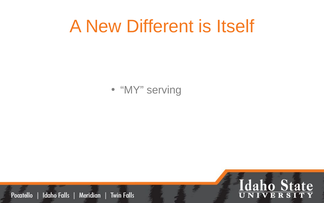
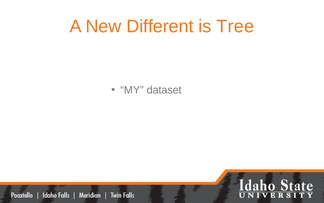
Itself: Itself -> Tree (235, 26)
serving: serving -> dataset (164, 90)
